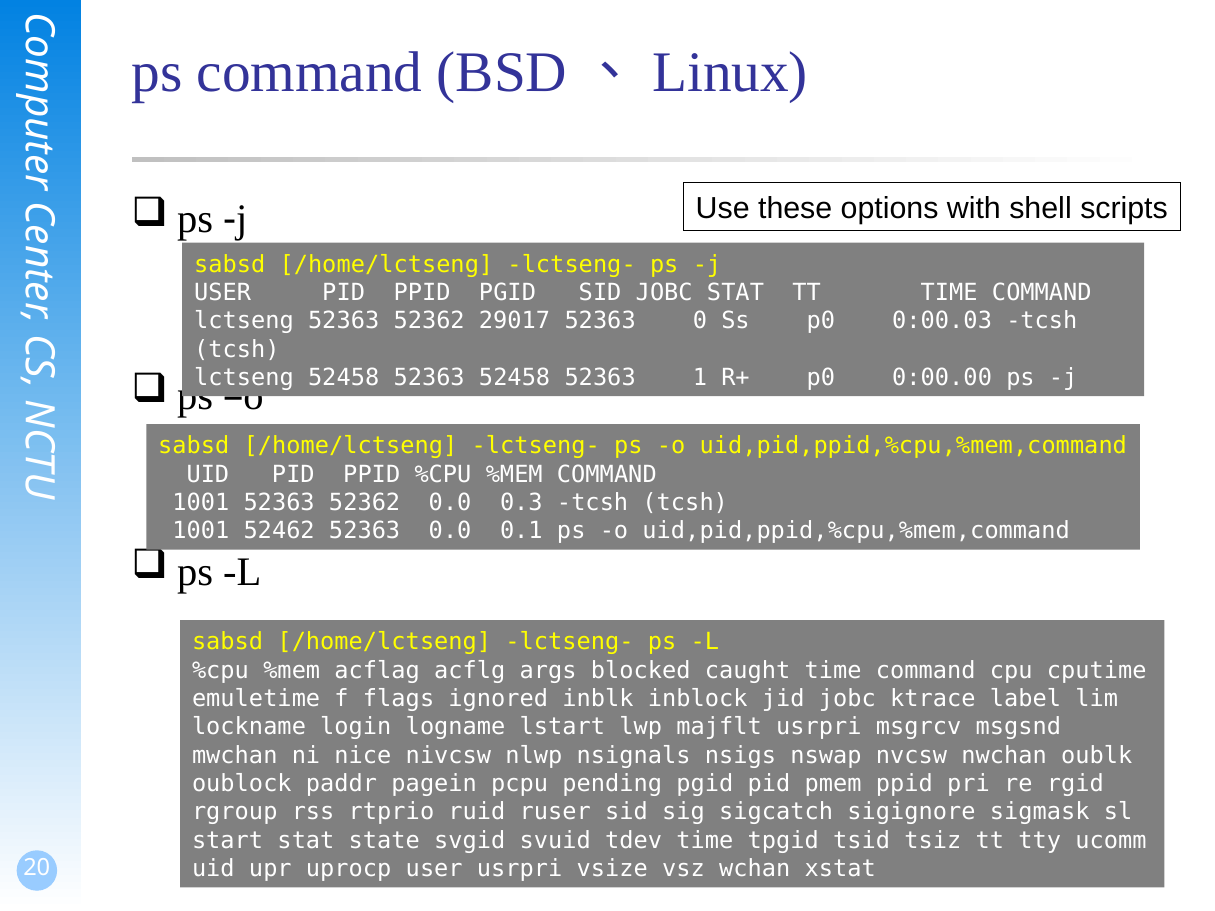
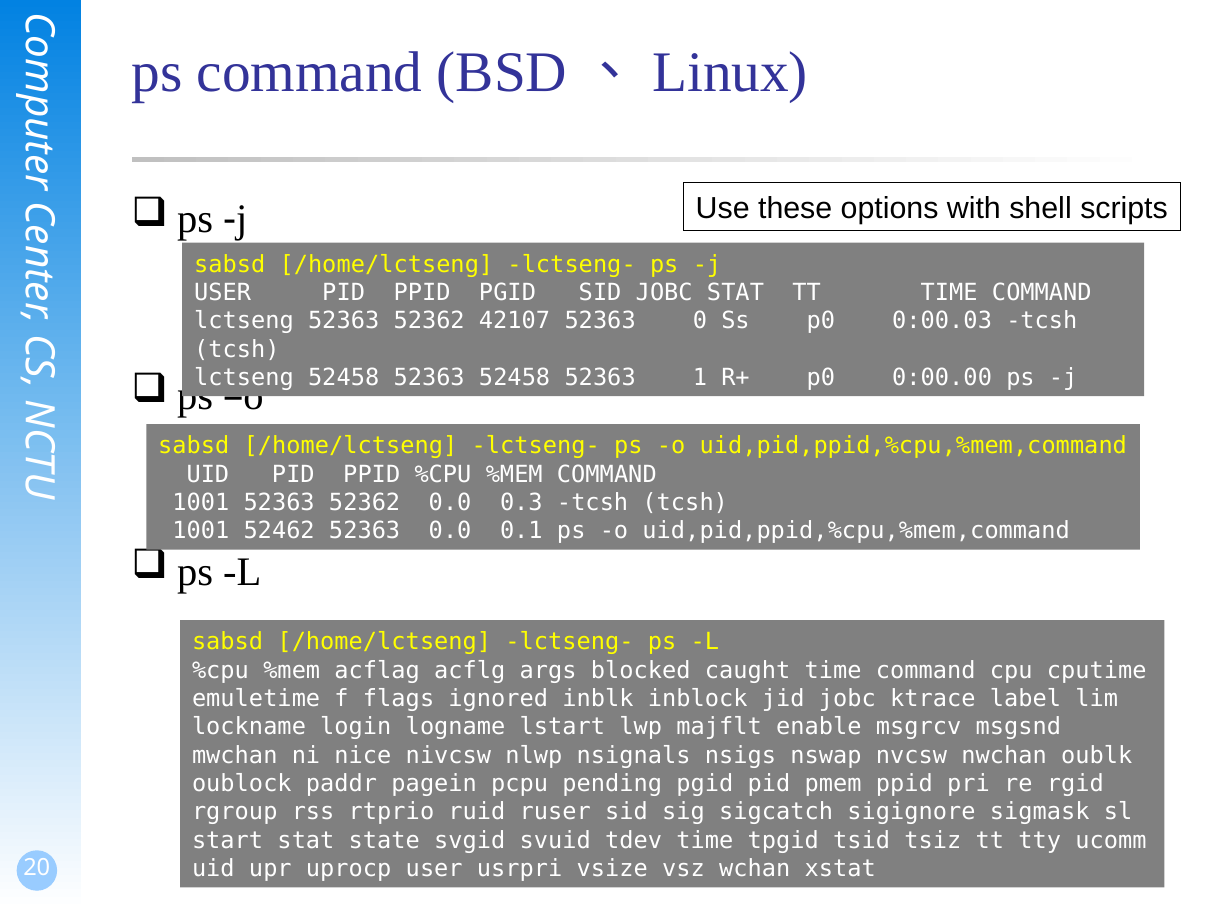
29017: 29017 -> 42107 (515, 321)
majflt usrpri: usrpri -> enable (819, 727)
